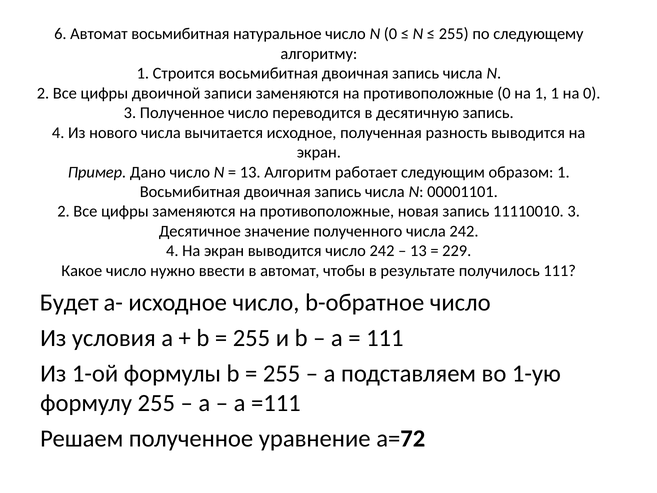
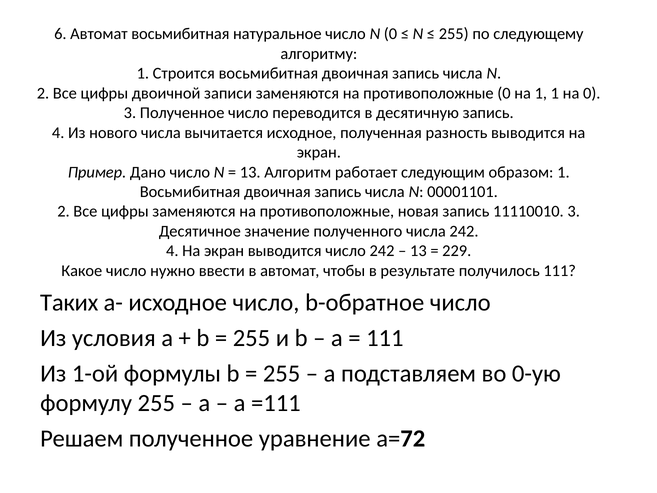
Будет: Будет -> Таких (69, 302)
1-ую: 1-ую -> 0-ую (536, 373)
